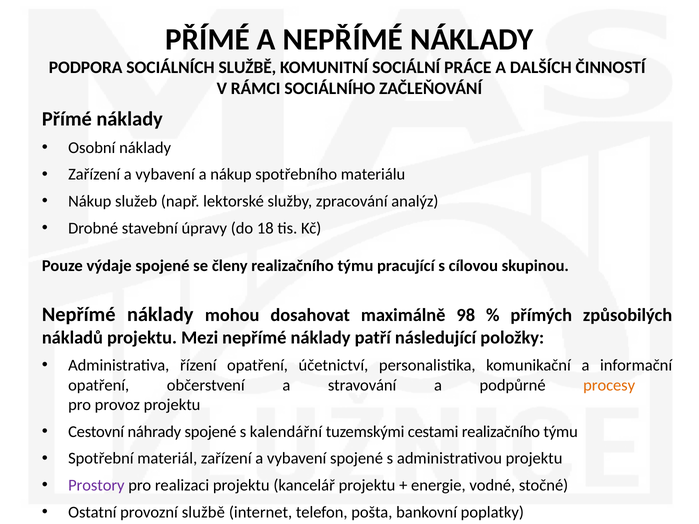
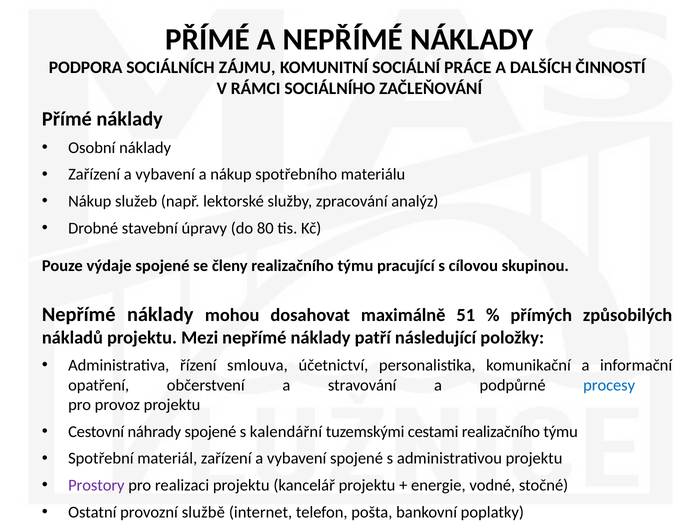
SOCIÁLNÍCH SLUŽBĚ: SLUŽBĚ -> ZÁJMU (247, 67)
18: 18 -> 80 (265, 228)
98: 98 -> 51 (466, 315)
řízení opatření: opatření -> smlouva (257, 365)
procesy colour: orange -> blue (609, 385)
